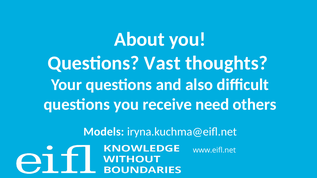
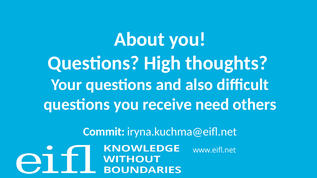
Vast: Vast -> High (162, 63)
Models: Models -> Commit (104, 132)
